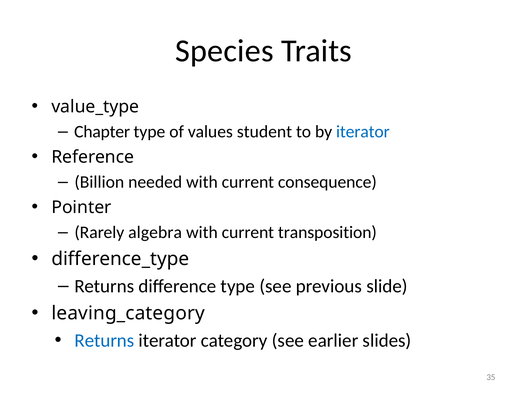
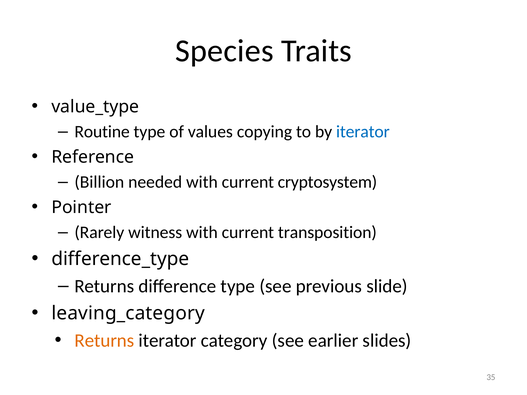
Chapter: Chapter -> Routine (102, 132)
student: student -> copying (264, 132)
consequence: consequence -> cryptosystem (327, 182)
algebra: algebra -> witness (155, 233)
Returns colour: blue -> orange (104, 341)
